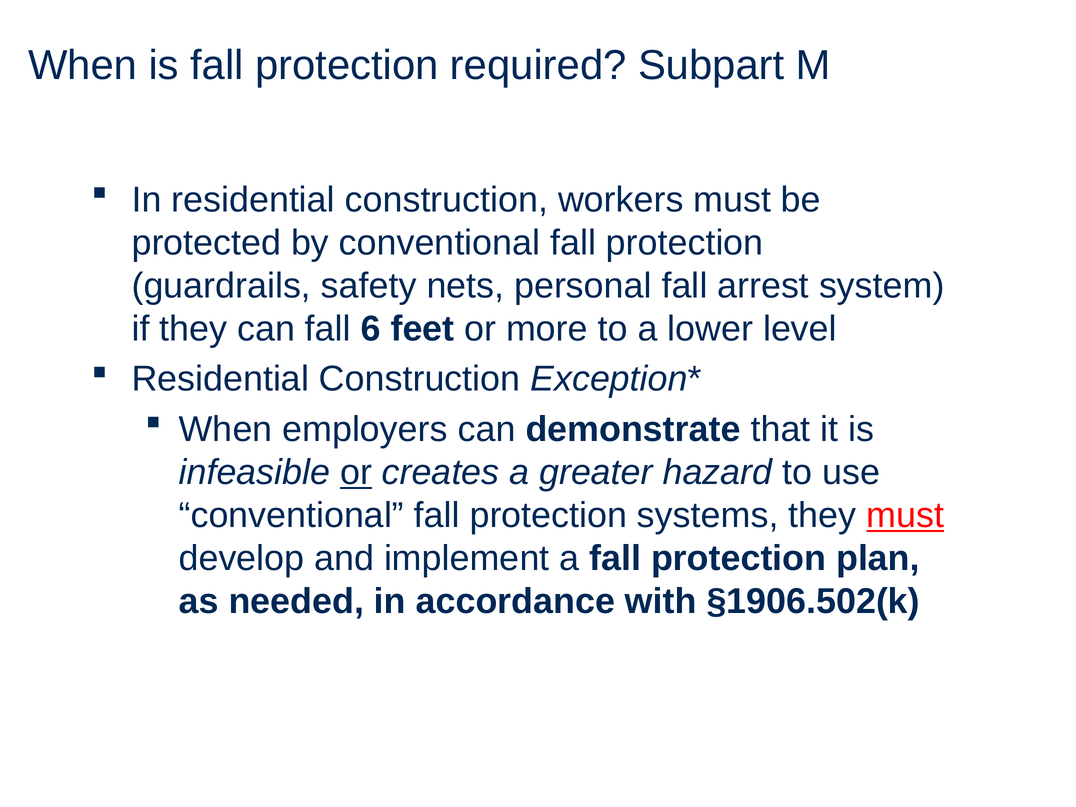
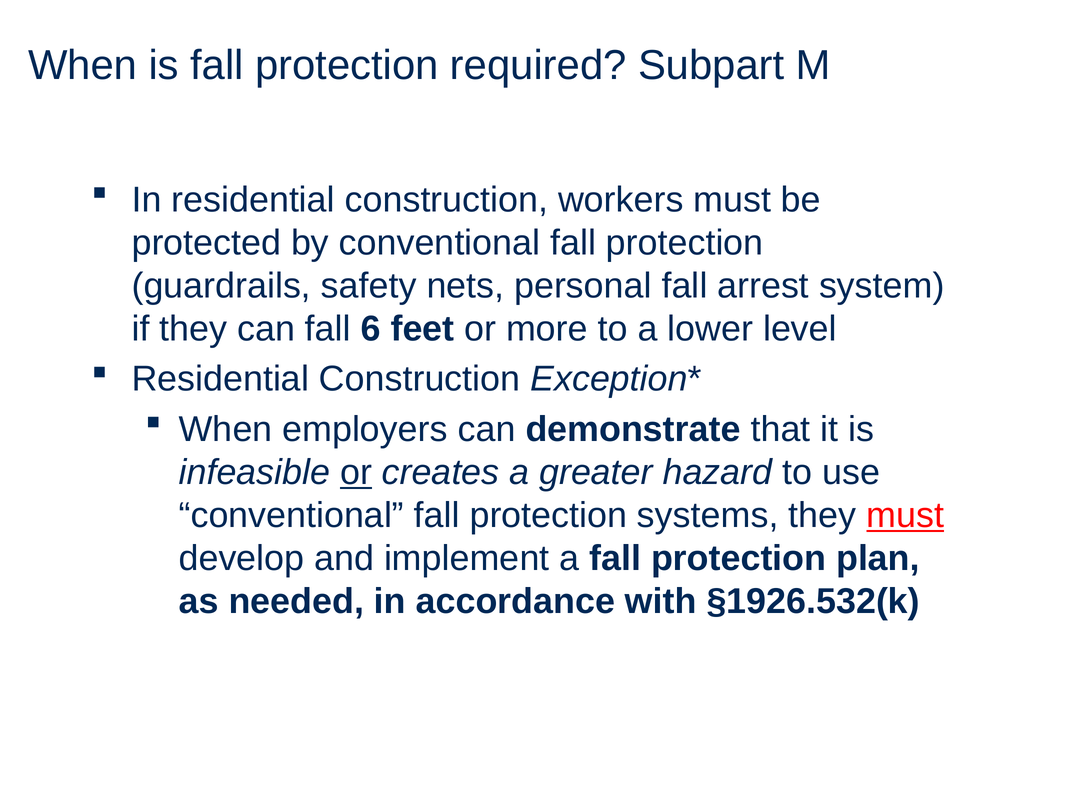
§1906.502(k: §1906.502(k -> §1926.532(k (813, 601)
